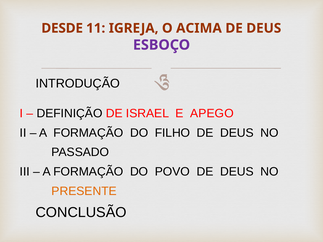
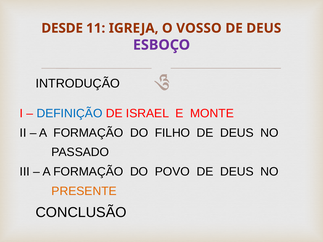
ACIMA: ACIMA -> VOSSO (199, 28)
DEFINIÇÃO colour: black -> blue (69, 114)
APEGO: APEGO -> MONTE (212, 114)
